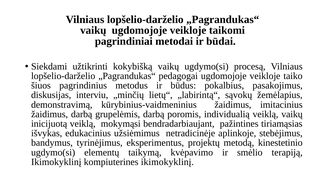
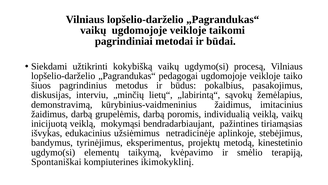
Ikimokyklinį: Ikimokyklinį -> Spontaniškai (56, 162)
